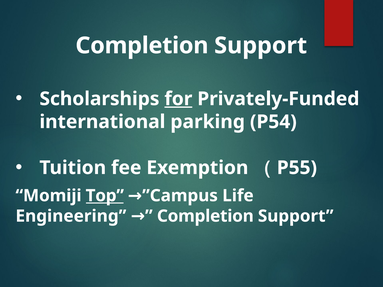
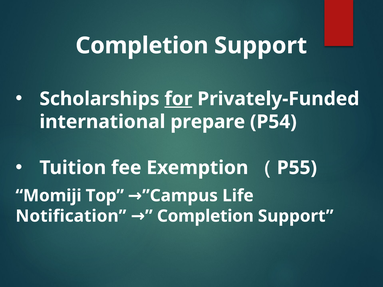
parking: parking -> prepare (208, 122)
Top underline: present -> none (105, 196)
Engineering: Engineering -> Notification (71, 216)
